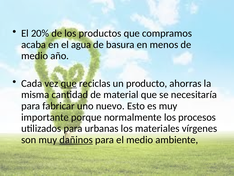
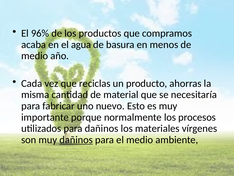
20%: 20% -> 96% (40, 33)
que underline: present -> none (69, 83)
para urbanas: urbanas -> dañinos (102, 128)
